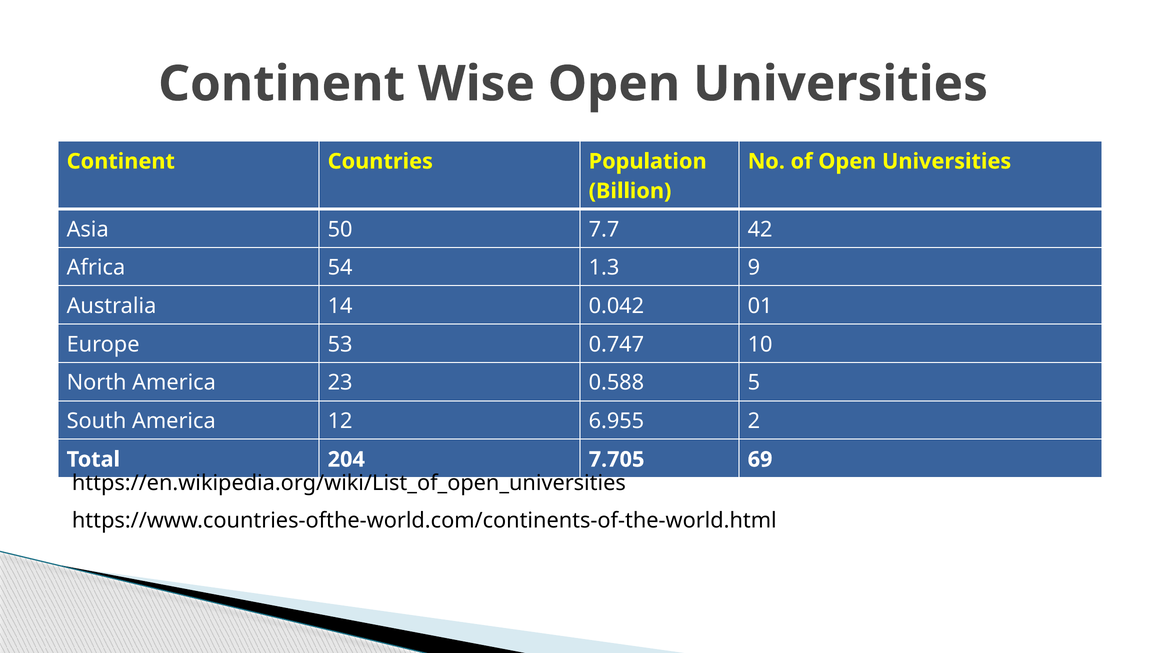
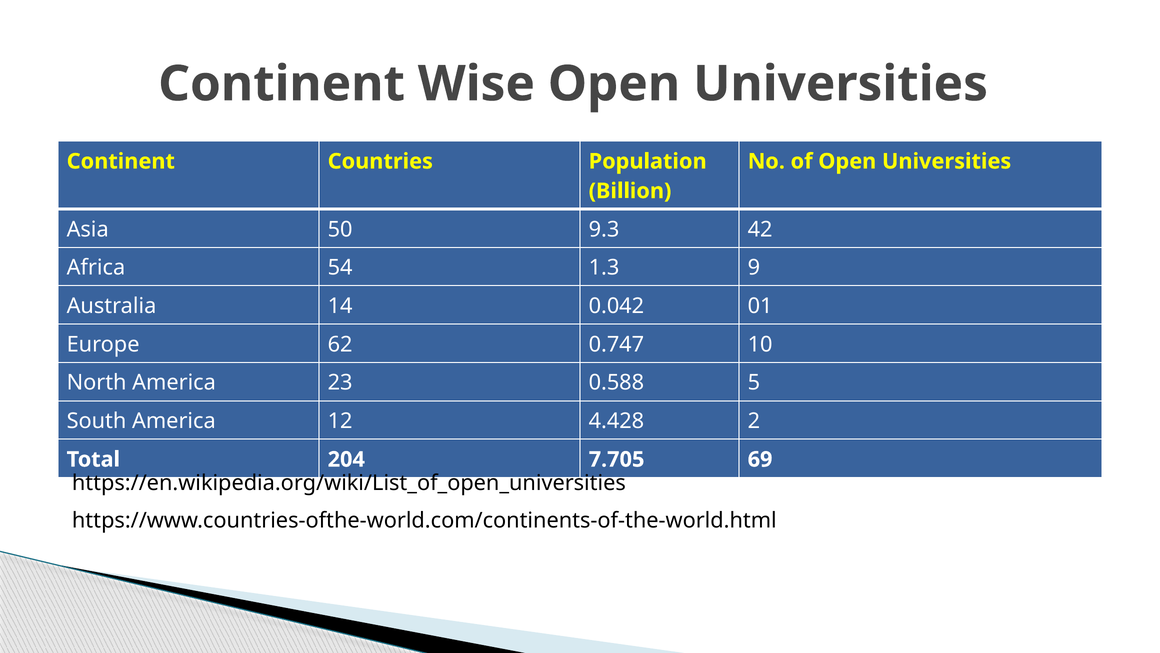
7.7: 7.7 -> 9.3 (604, 229)
53: 53 -> 62 (340, 344)
6.955: 6.955 -> 4.428 (616, 421)
